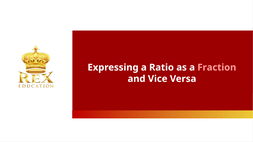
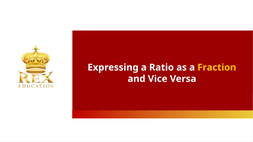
Fraction colour: pink -> yellow (217, 68)
